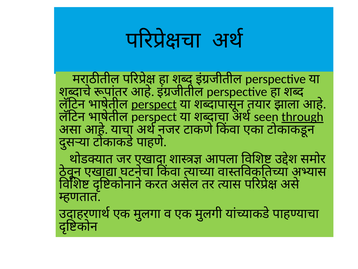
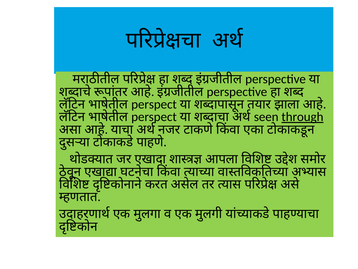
perspect underline: present -> none (154, 104)
